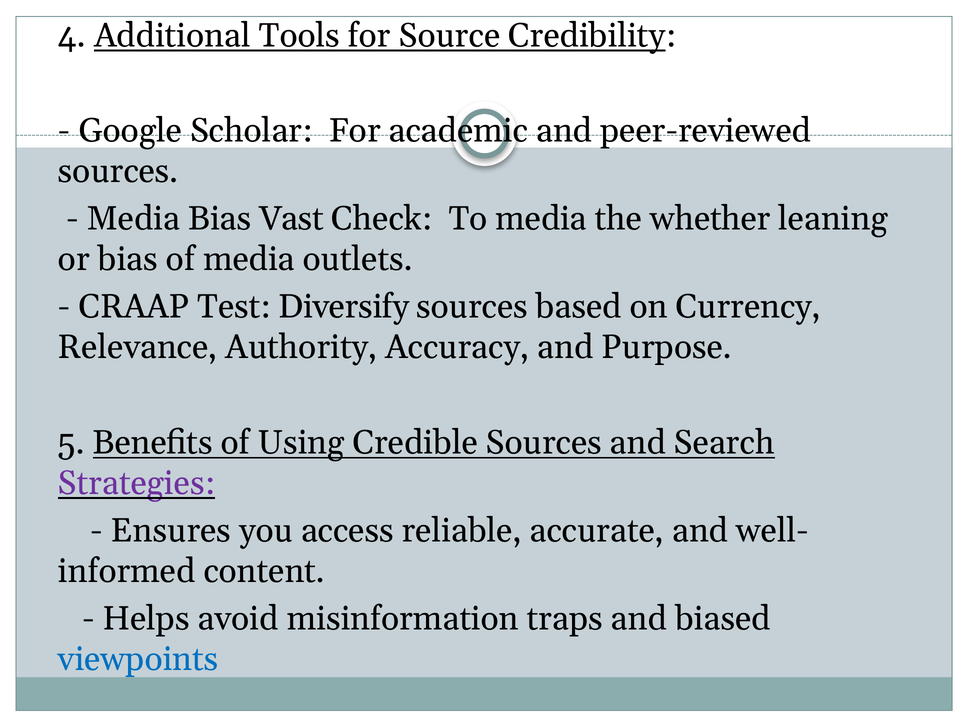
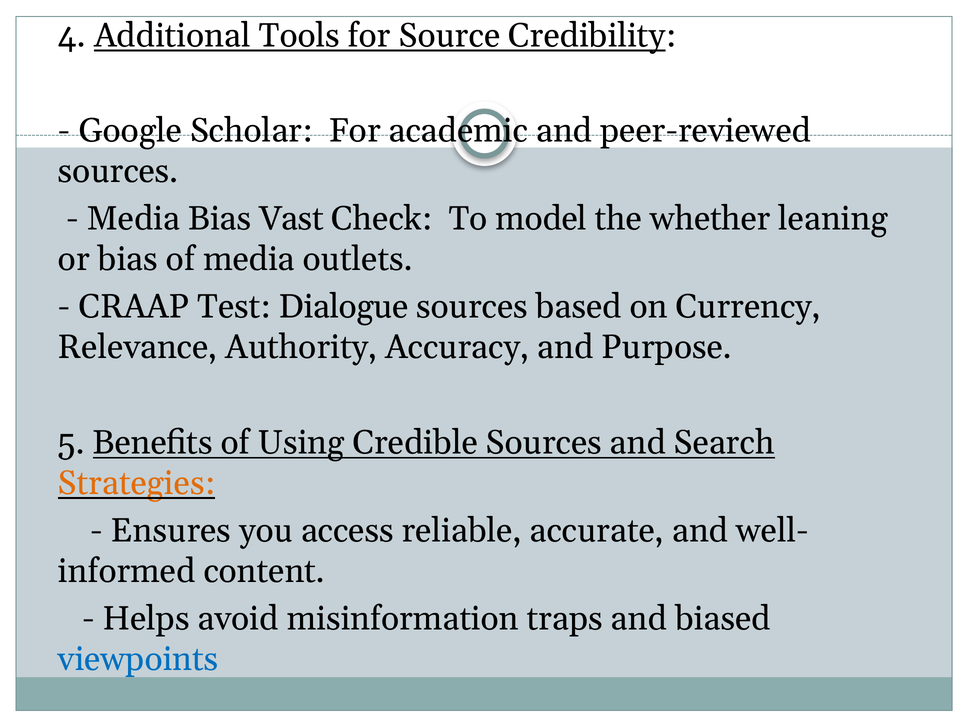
To media: media -> model (541, 219)
Diversify: Diversify -> Dialogue (344, 307)
Strategies colour: purple -> orange (137, 483)
